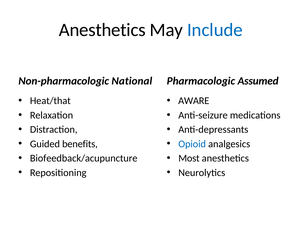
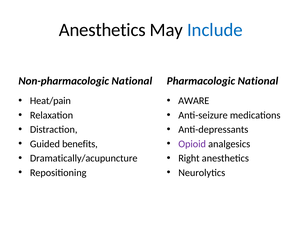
Pharmacologic Assumed: Assumed -> National (258, 81)
Heat/that: Heat/that -> Heat/pain (50, 100)
Opioid colour: blue -> purple (192, 143)
Biofeedback/acupuncture: Biofeedback/acupuncture -> Dramatically/acupuncture (84, 158)
Most: Most -> Right (189, 158)
